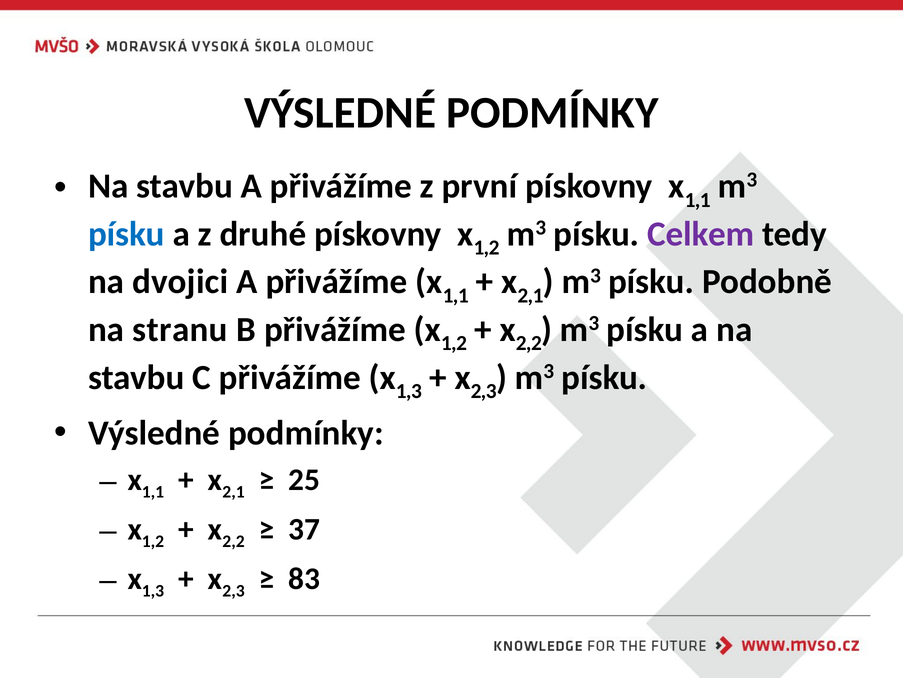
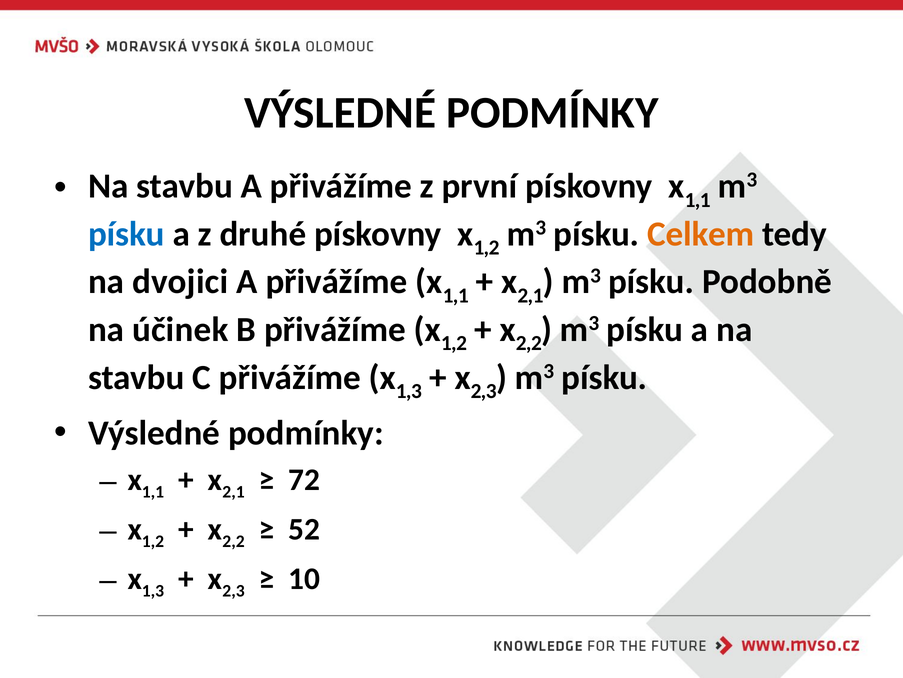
Celkem colour: purple -> orange (701, 234)
stranu: stranu -> účinek (180, 329)
25: 25 -> 72 (304, 480)
37: 37 -> 52 (304, 529)
83: 83 -> 10 (304, 578)
